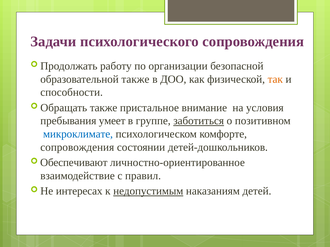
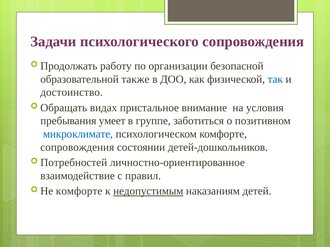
так colour: orange -> blue (275, 79)
способности: способности -> достоинство (72, 93)
Обращать также: также -> видах (104, 108)
заботиться underline: present -> none (199, 121)
Обеспечивают: Обеспечивают -> Потребностей (74, 163)
Не интересах: интересах -> комфорте (79, 191)
